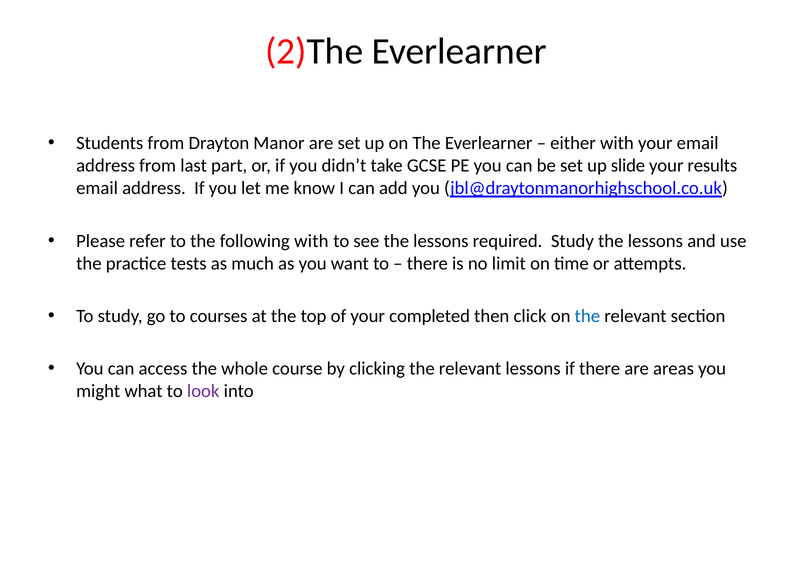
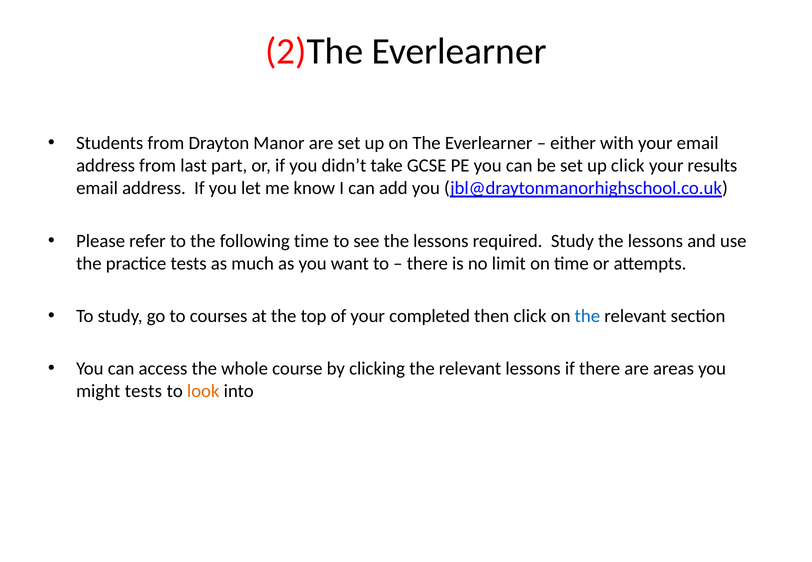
up slide: slide -> click (628, 166)
following with: with -> time (311, 241)
might what: what -> tests (143, 391)
look colour: purple -> orange (203, 391)
